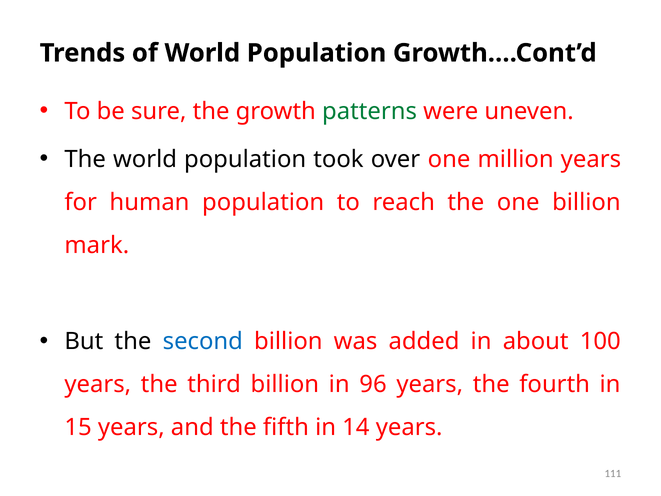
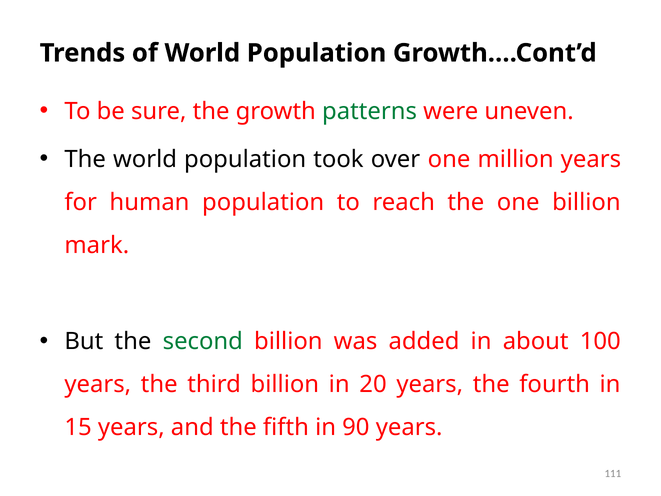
second colour: blue -> green (203, 341)
96: 96 -> 20 (373, 384)
14: 14 -> 90 (356, 427)
